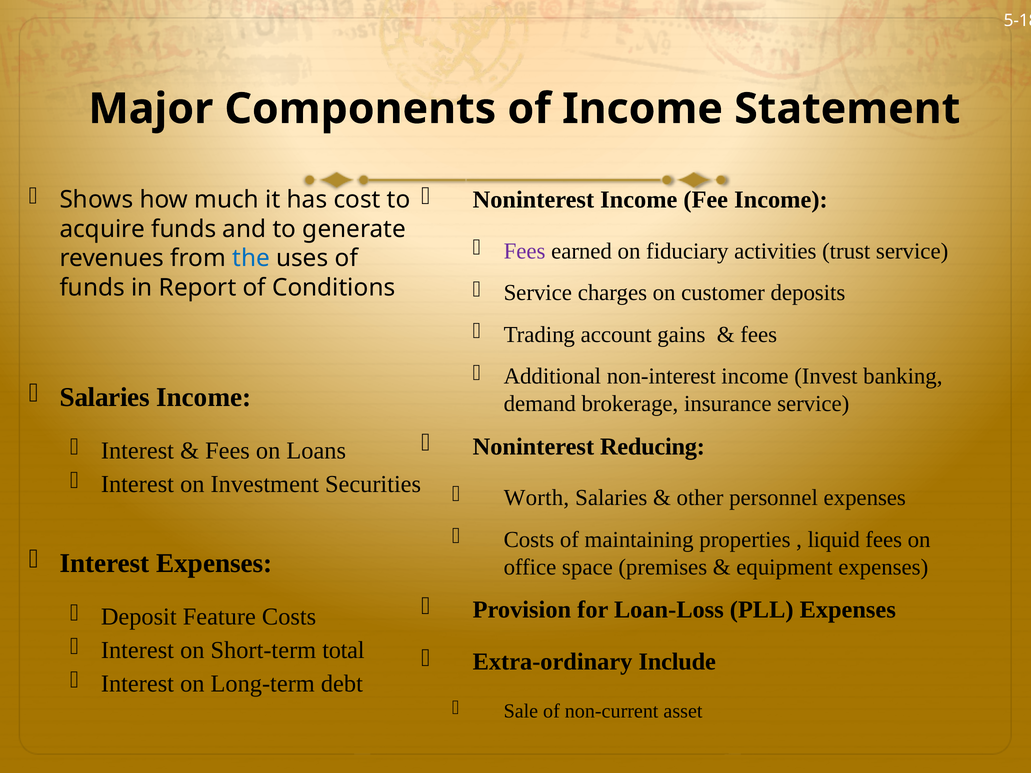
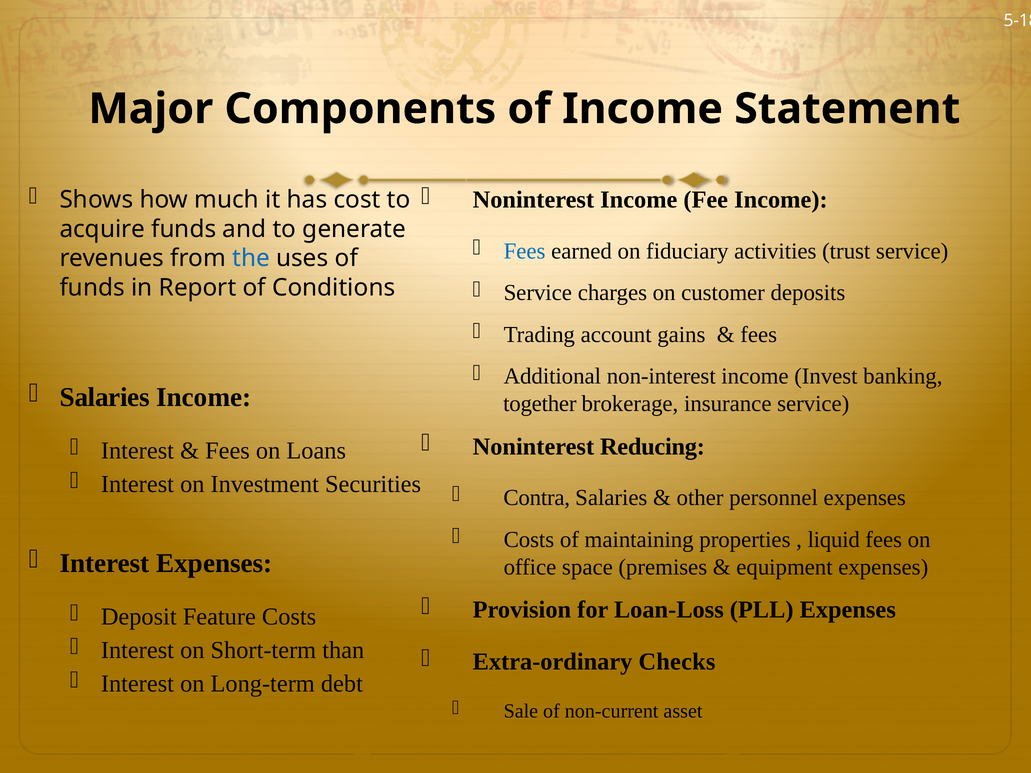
Fees colour: purple -> blue (525, 251)
demand: demand -> together (540, 404)
Worth: Worth -> Contra (537, 498)
total: total -> than (343, 651)
Include: Include -> Checks (677, 662)
